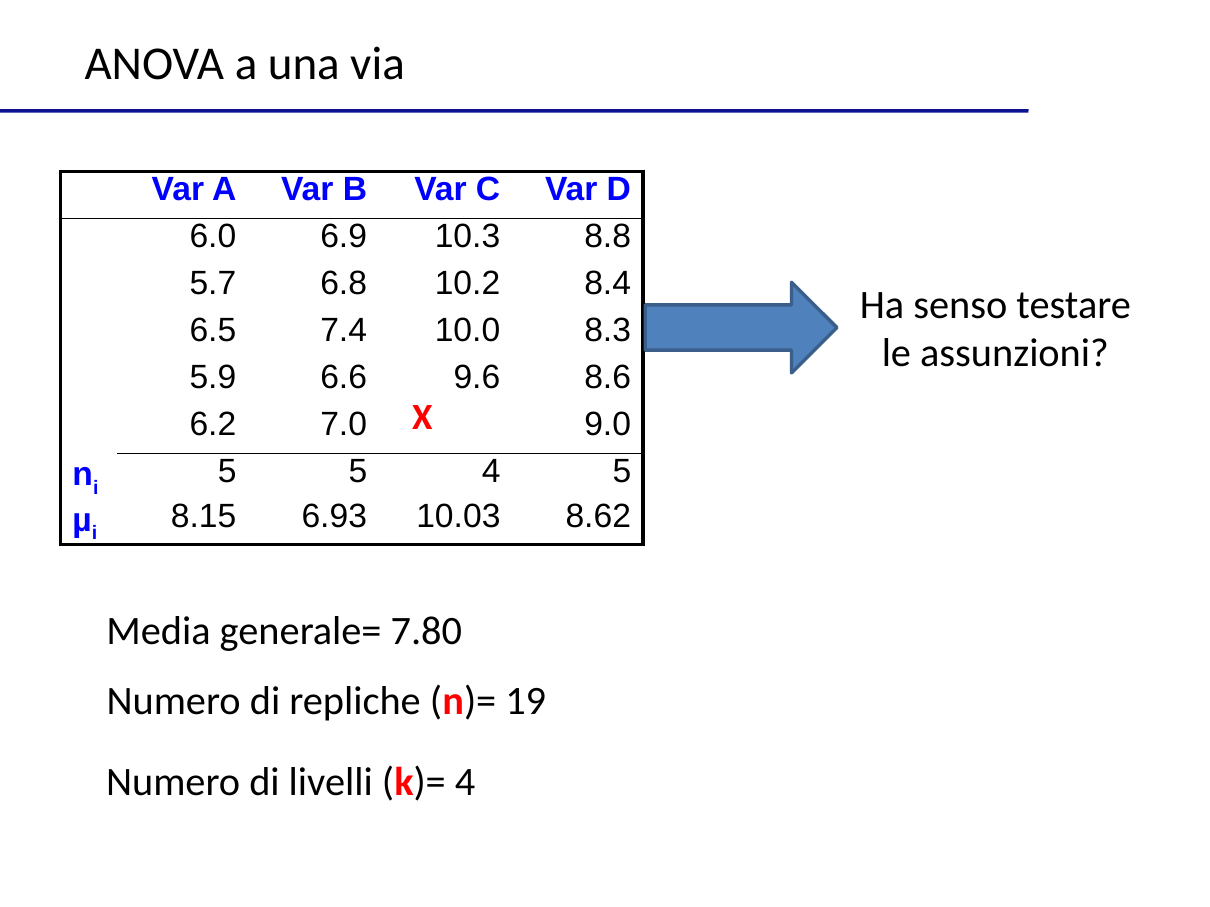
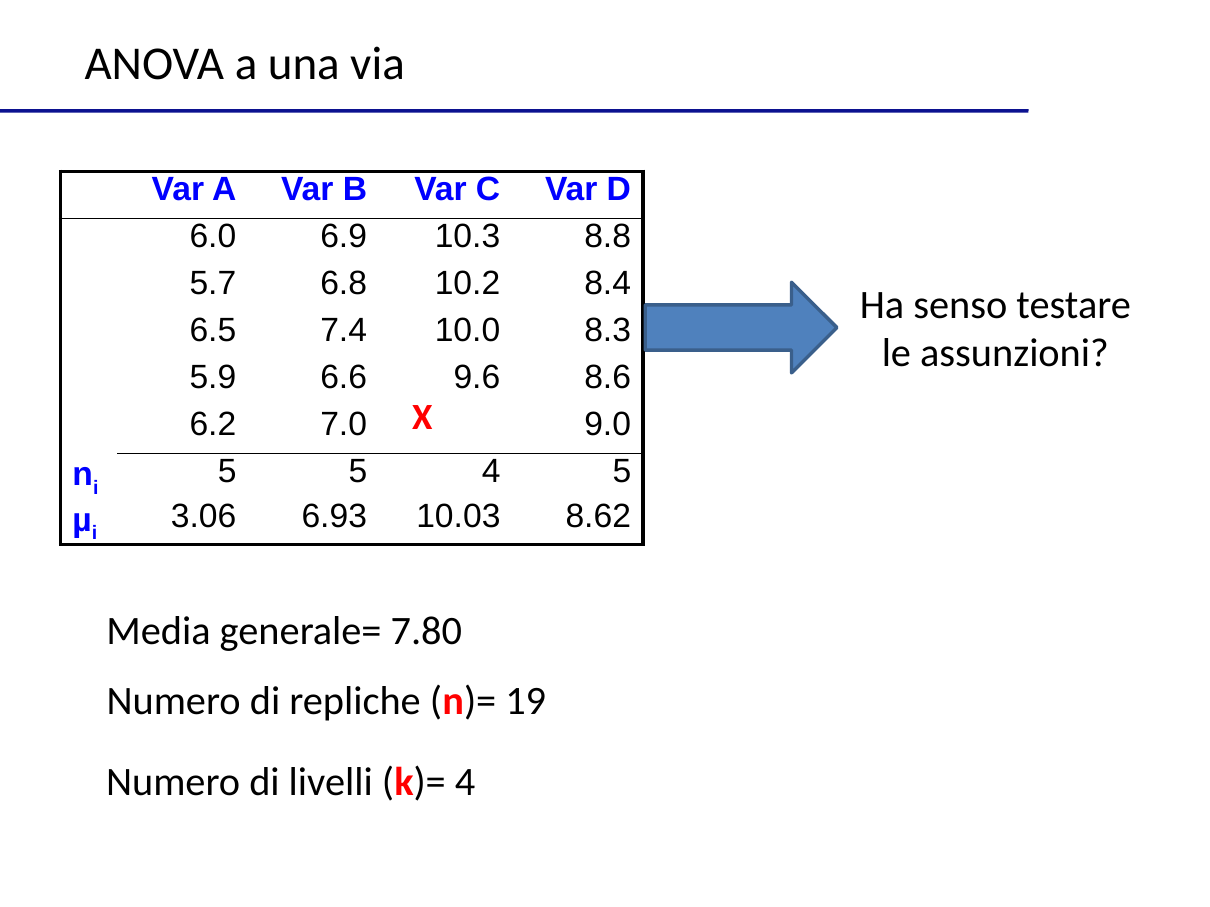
8.15: 8.15 -> 3.06 (204, 517)
